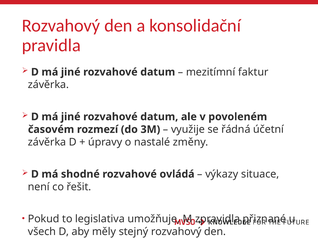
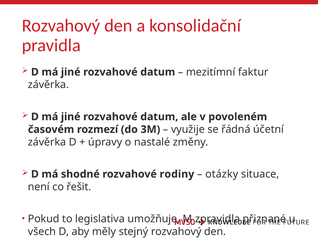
ovládá: ovládá -> rodiny (177, 174)
výkazy: výkazy -> otázky (222, 174)
